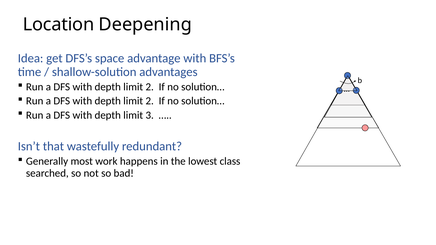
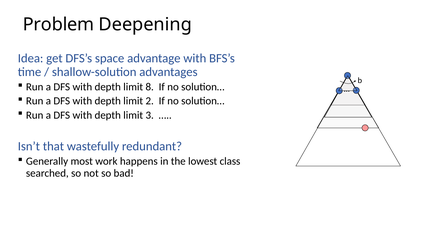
Location: Location -> Problem (58, 24)
2: 2 -> 8 (150, 87)
